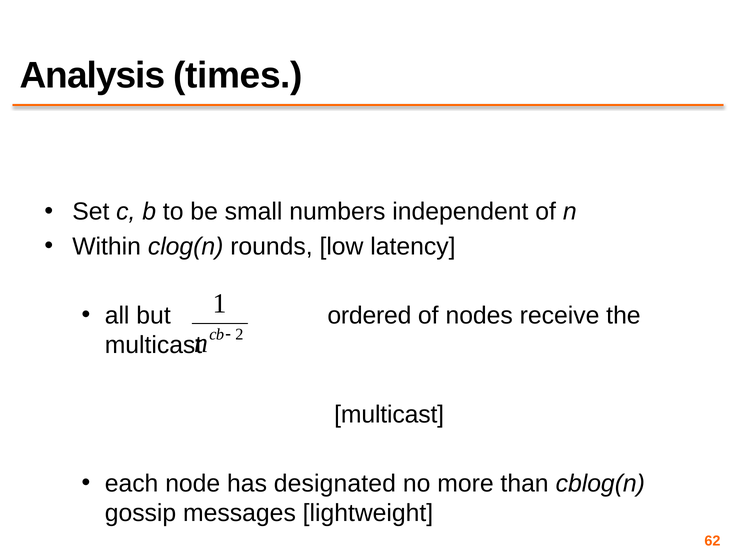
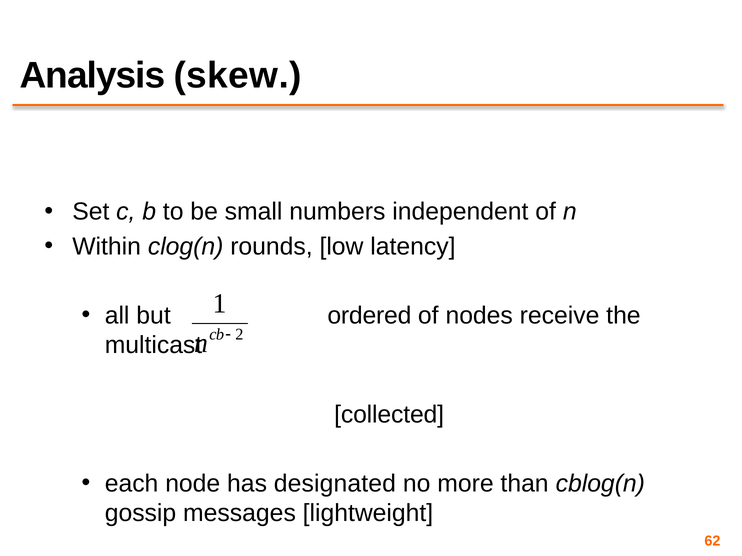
times: times -> skew (238, 76)
multicast: multicast -> collected (389, 415)
